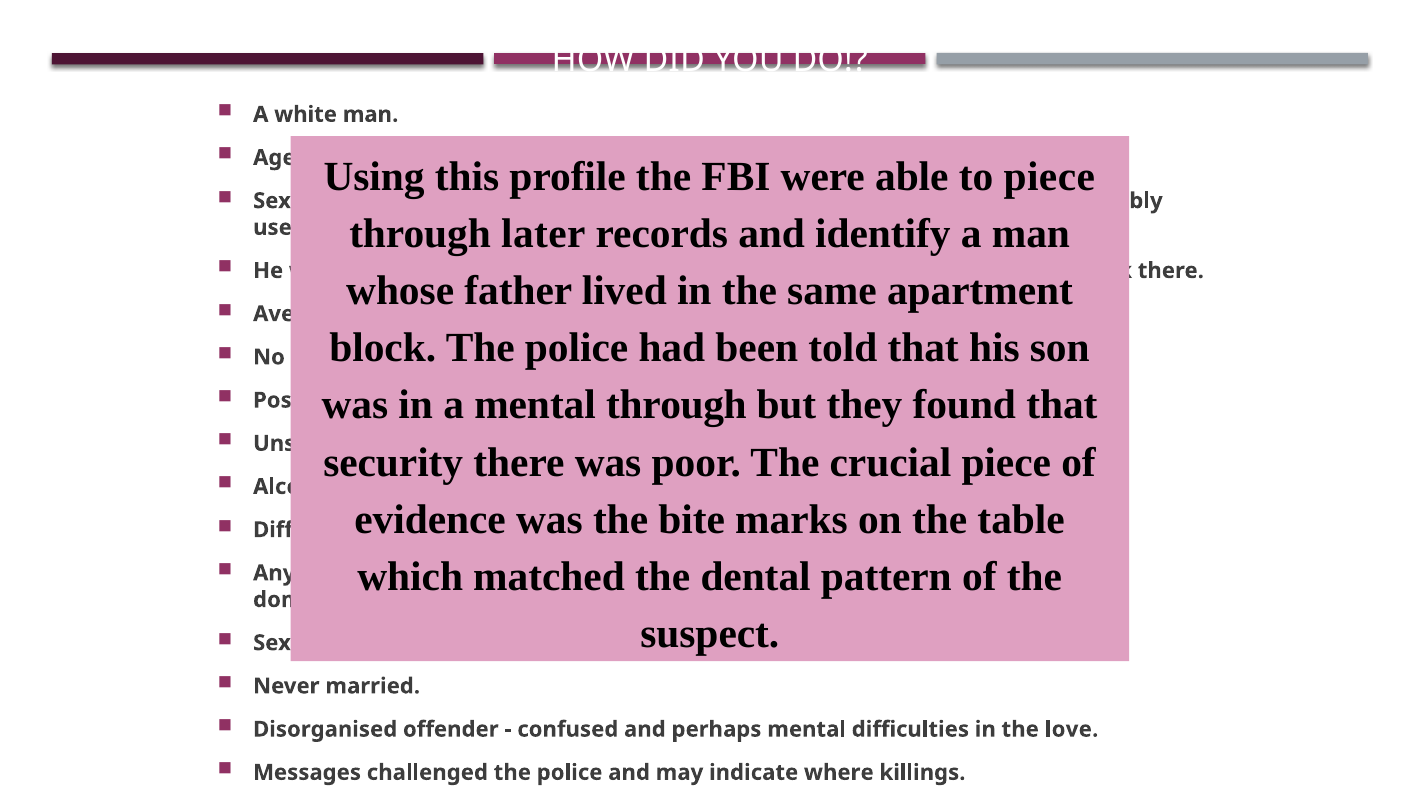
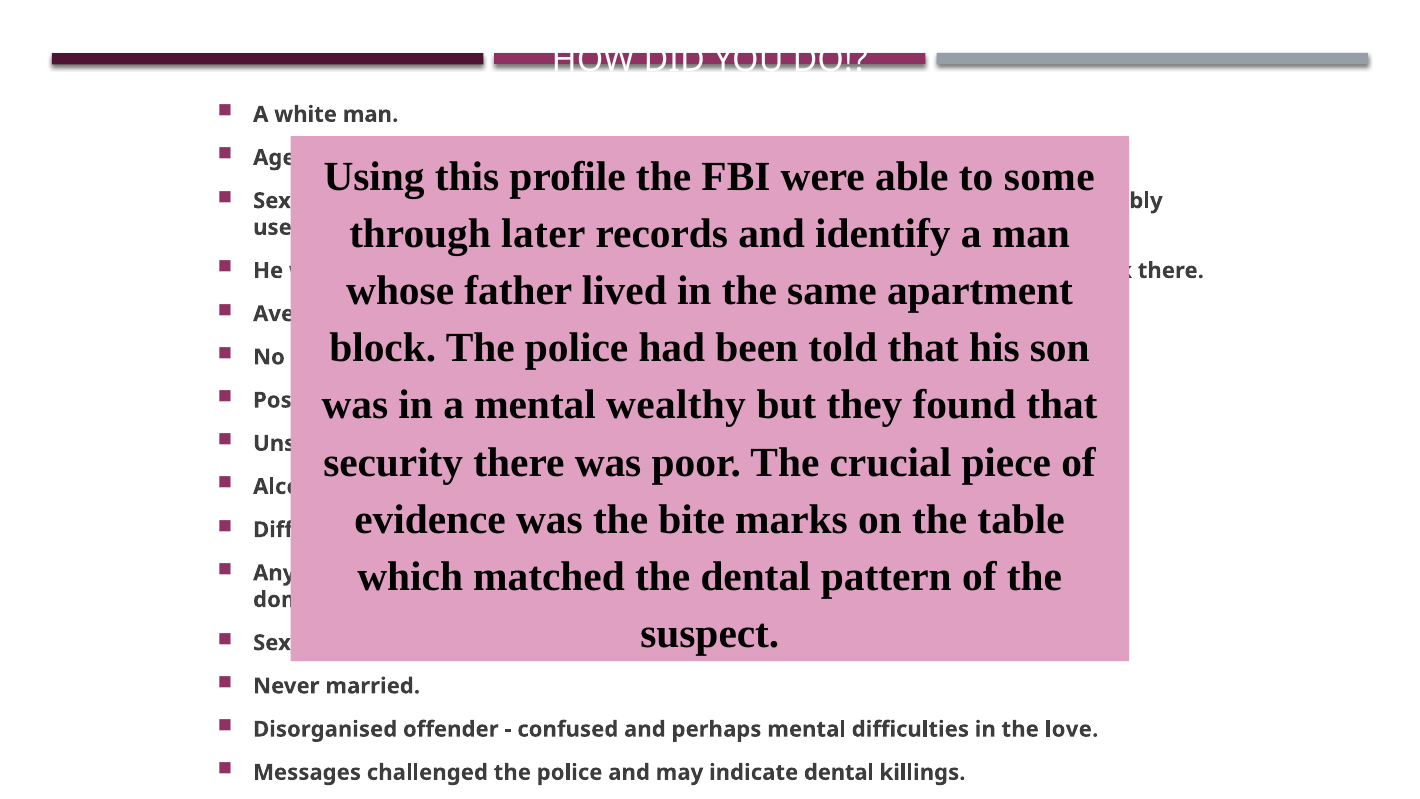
to piece: piece -> some (1049, 177)
mental through: through -> wealthy (676, 405)
indicate where: where -> dental (839, 772)
